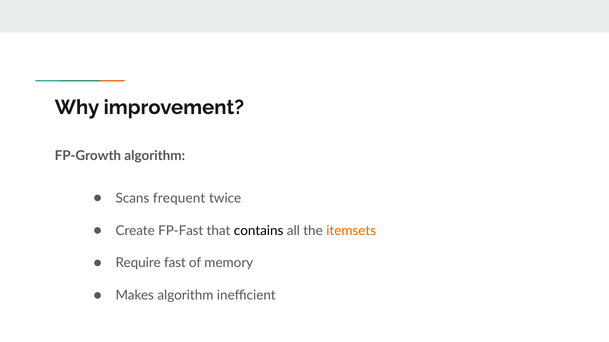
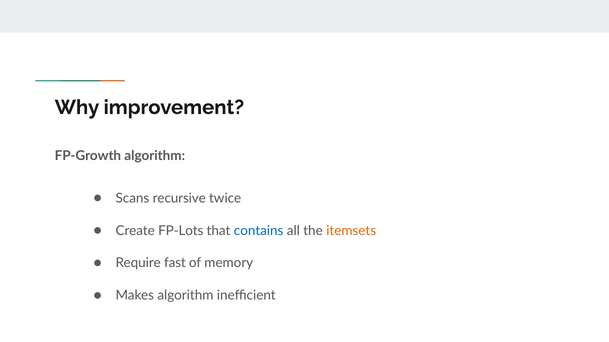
frequent: frequent -> recursive (179, 199)
FP-Fast: FP-Fast -> FP-Lots (181, 231)
contains colour: black -> blue (259, 231)
